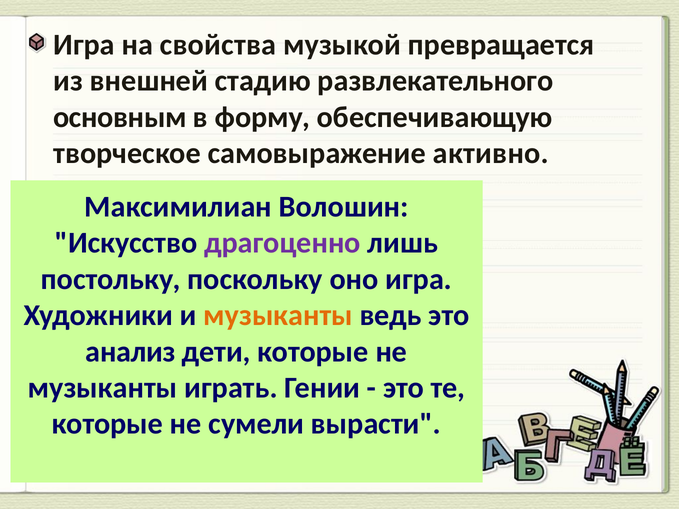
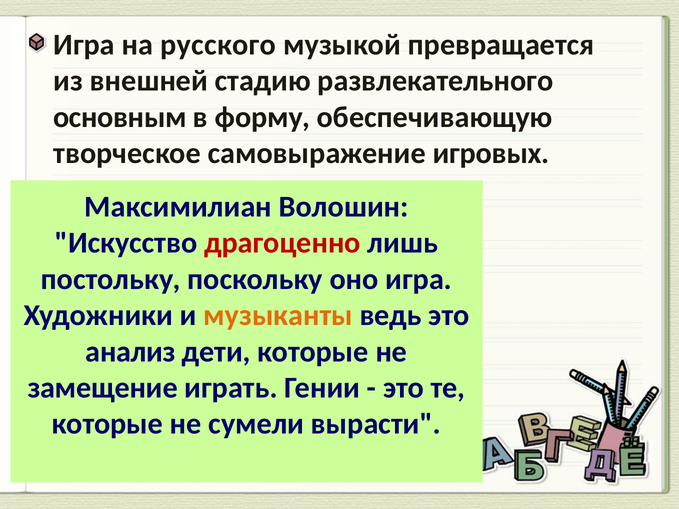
свойства: свойства -> русского (218, 45)
активно: активно -> игровых (491, 154)
драгоценно colour: purple -> red (282, 243)
музыканты: музыканты -> замещение (103, 388)
